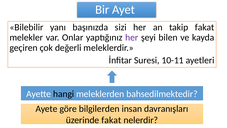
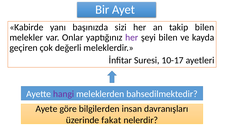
Bilebilir: Bilebilir -> Kabirde (26, 27)
takip fakat: fakat -> bilen (205, 27)
10-11: 10-11 -> 10-17 (173, 60)
hangi colour: black -> purple (64, 94)
